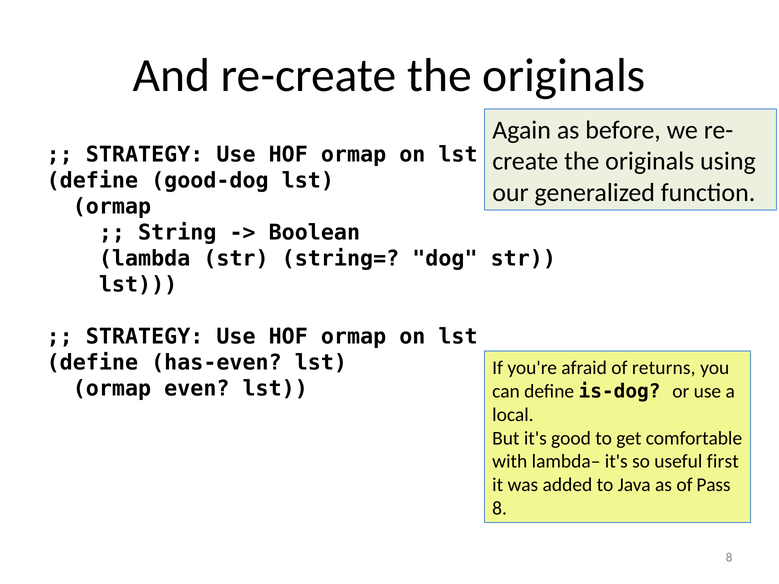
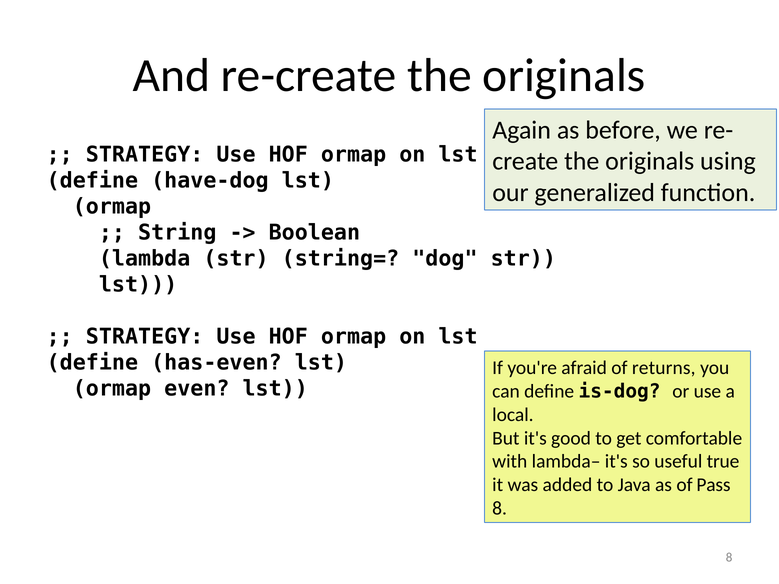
good-dog: good-dog -> have-dog (210, 181)
first: first -> true (723, 462)
